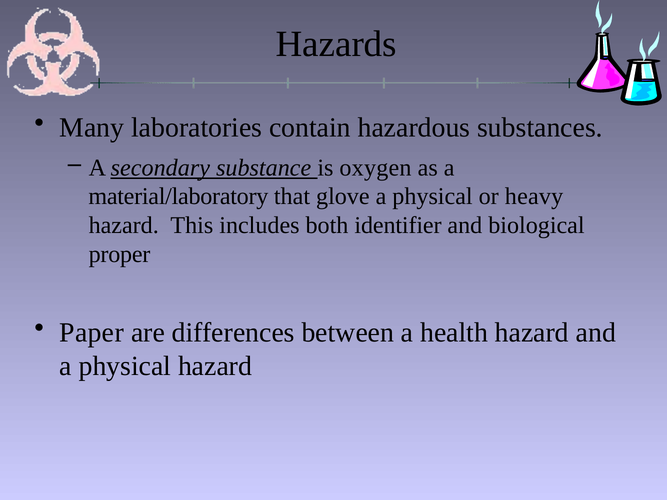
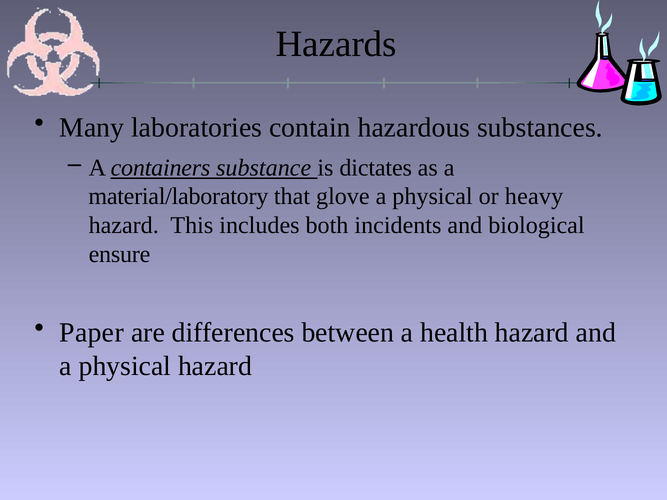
secondary: secondary -> containers (160, 168)
oxygen: oxygen -> dictates (376, 168)
identifier: identifier -> incidents (398, 225)
proper: proper -> ensure (119, 254)
